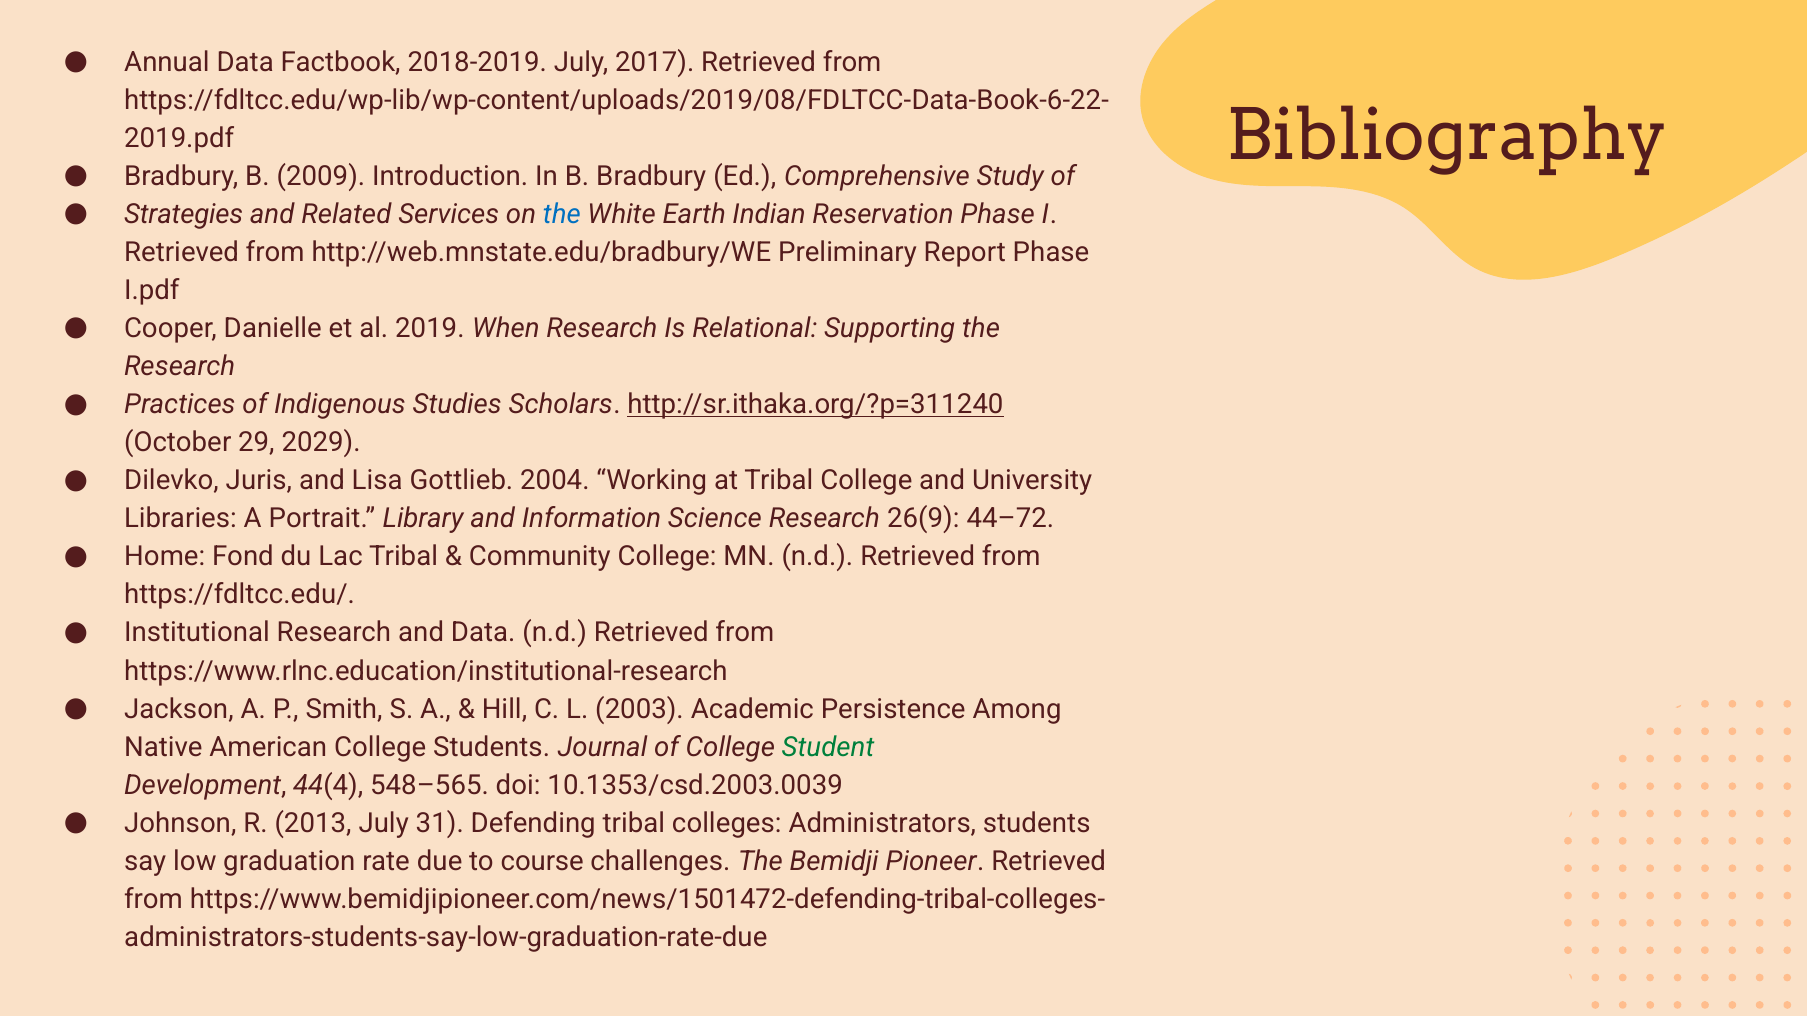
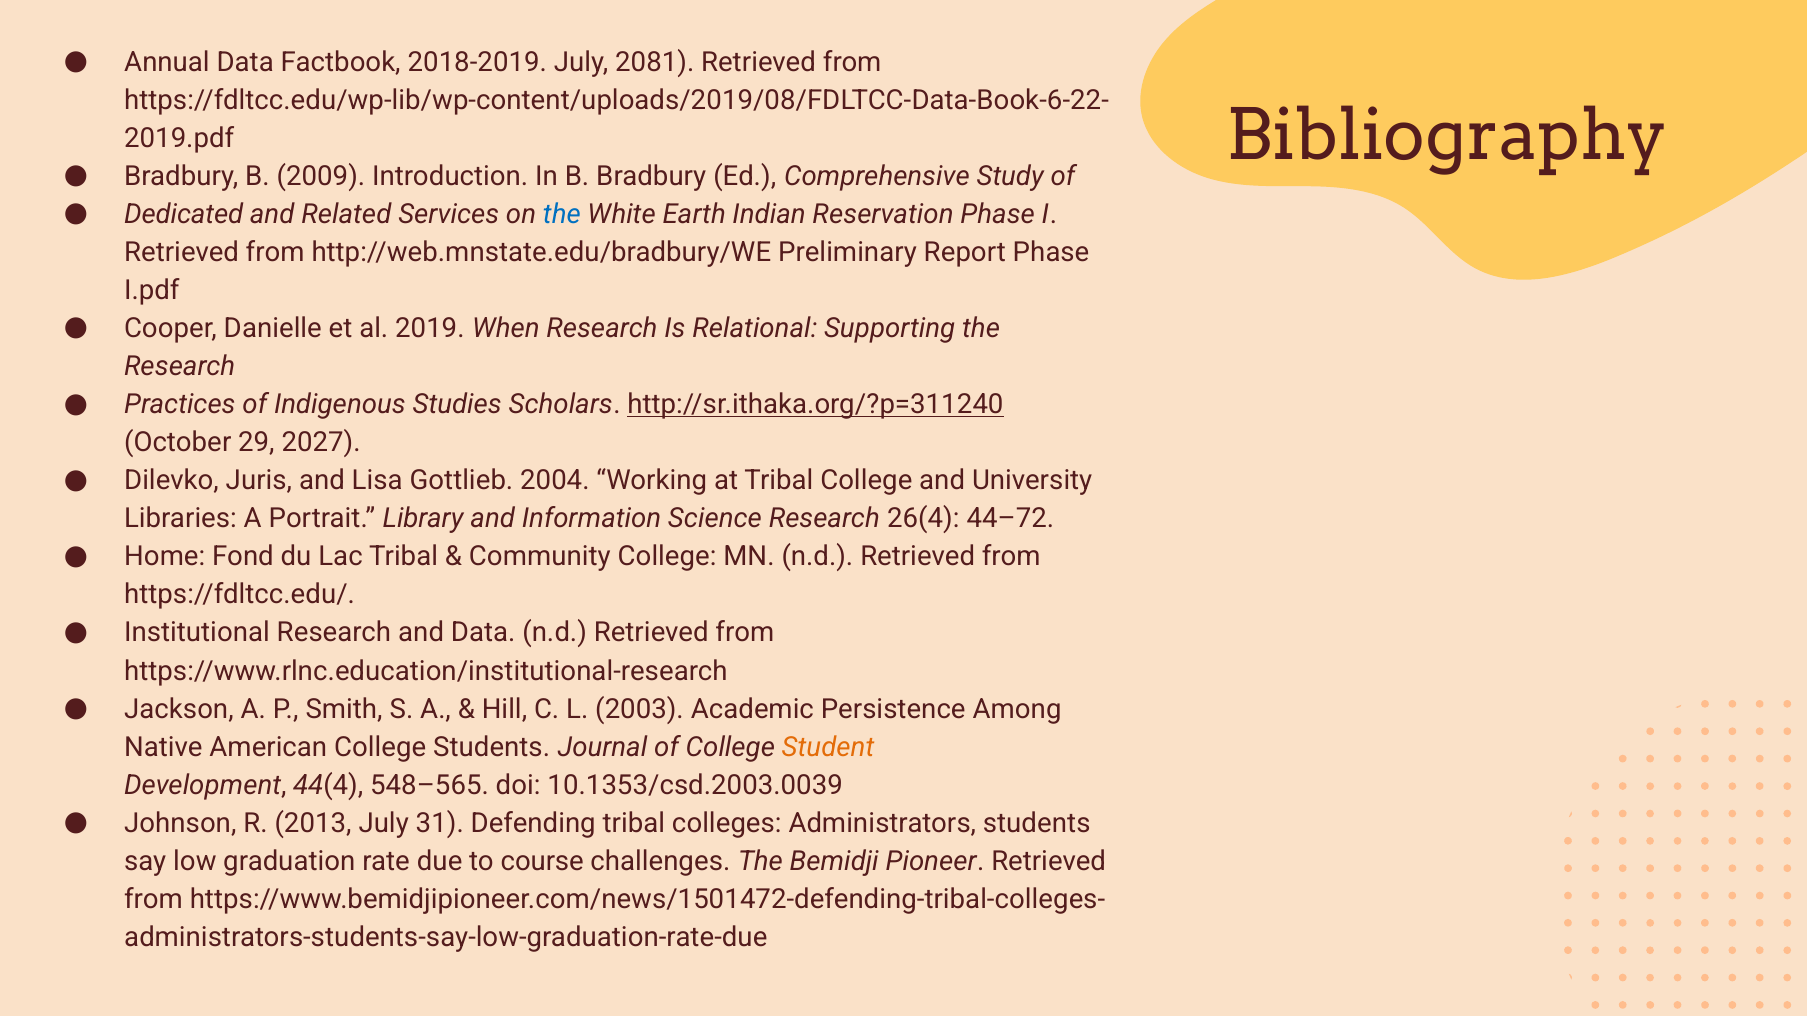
2017: 2017 -> 2081 (655, 62)
Strategies: Strategies -> Dedicated (184, 214)
2029: 2029 -> 2027 (321, 443)
26(9: 26(9 -> 26(4 (923, 519)
Student colour: green -> orange (828, 747)
